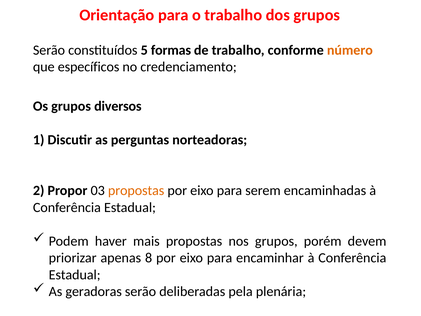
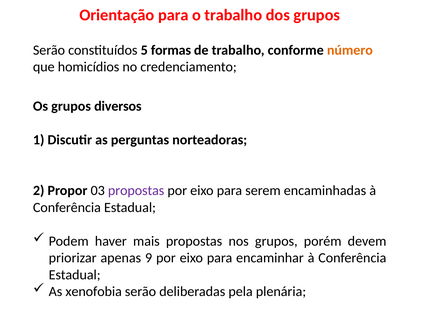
específicos: específicos -> homicídios (89, 67)
propostas colour: orange -> purple (136, 190)
8: 8 -> 9 (149, 258)
geradoras: geradoras -> xenofobia (94, 291)
